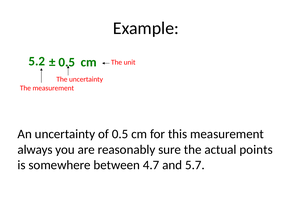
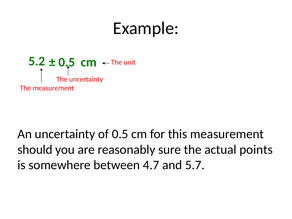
always: always -> should (35, 150)
